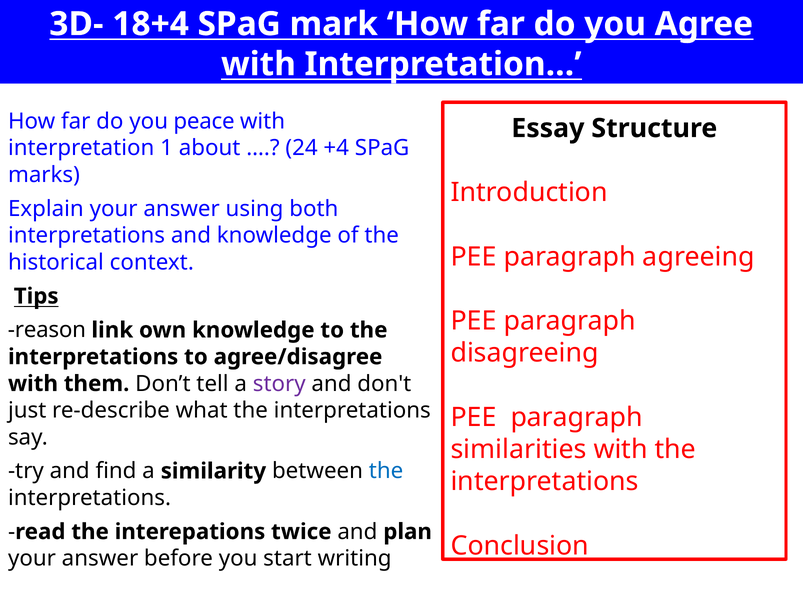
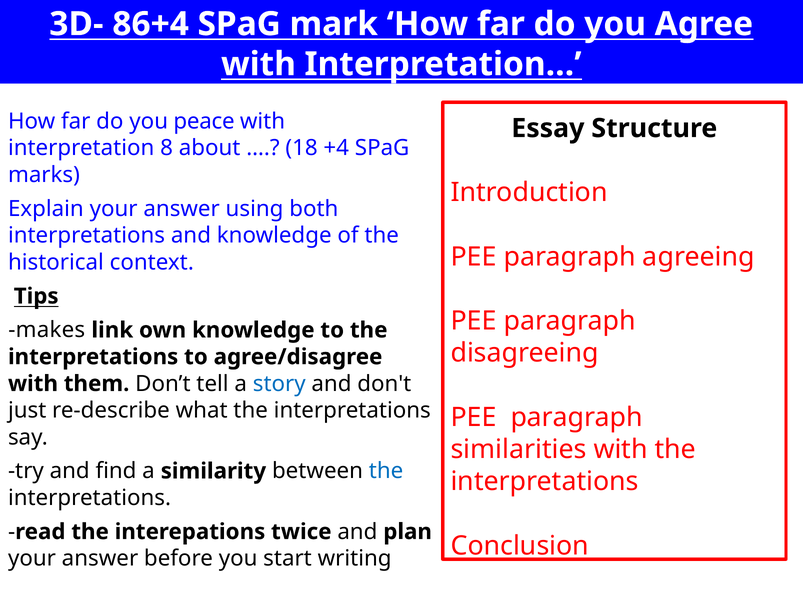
18+4: 18+4 -> 86+4 (151, 24)
1: 1 -> 8 (167, 148)
24: 24 -> 18 (302, 148)
reason: reason -> makes (47, 330)
story colour: purple -> blue (279, 384)
